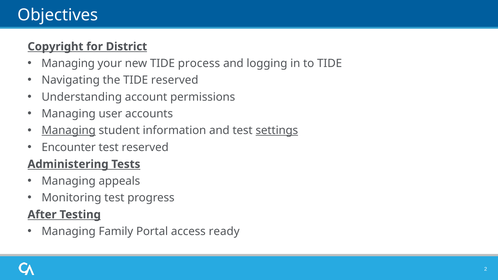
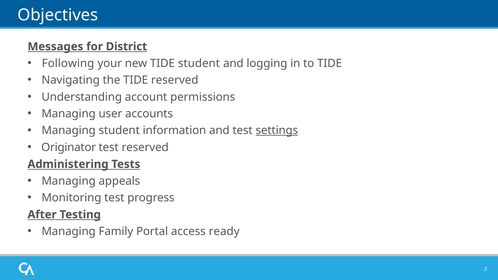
Copyright: Copyright -> Messages (55, 47)
Managing: Managing -> Following (68, 63)
TIDE process: process -> student (199, 63)
Managing underline: present -> none (69, 131)
Encounter: Encounter -> Originator (69, 147)
